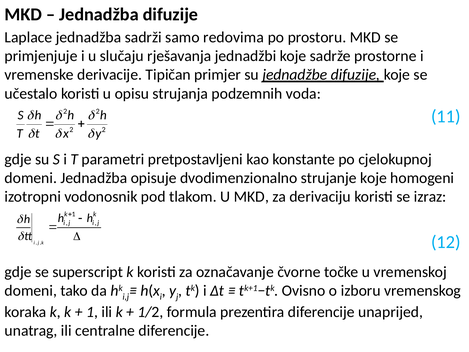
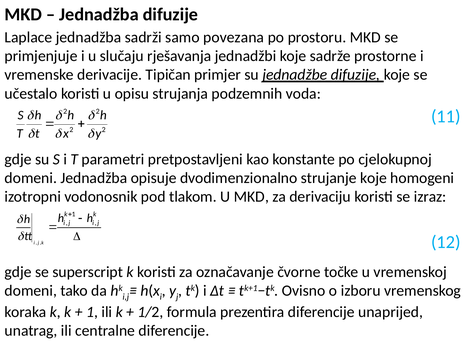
redovima: redovima -> povezana (234, 37)
